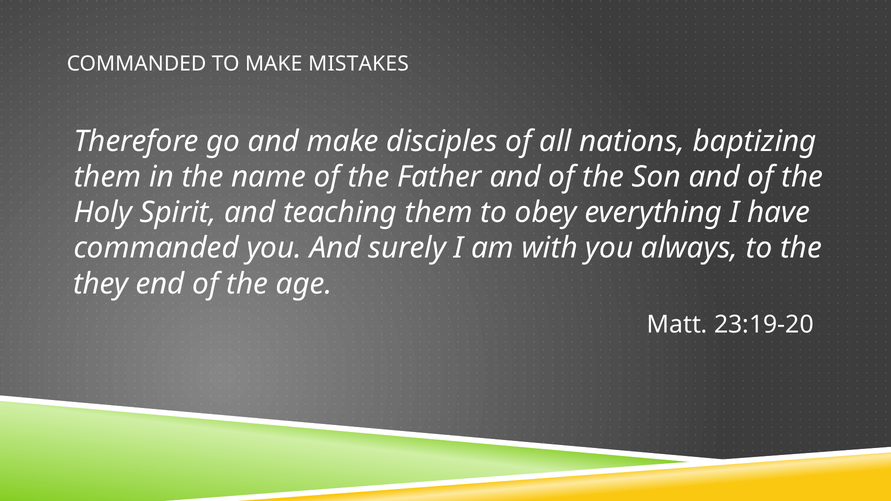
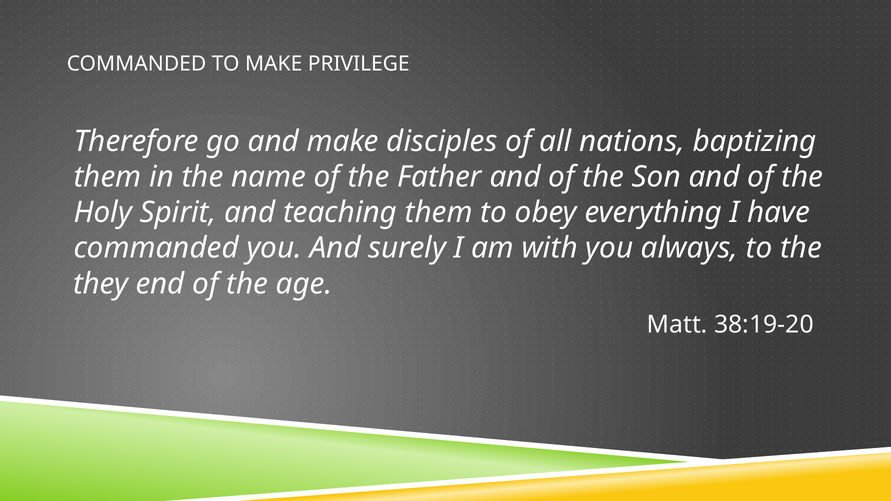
MISTAKES: MISTAKES -> PRIVILEGE (359, 64)
23:19-20: 23:19-20 -> 38:19-20 (764, 325)
